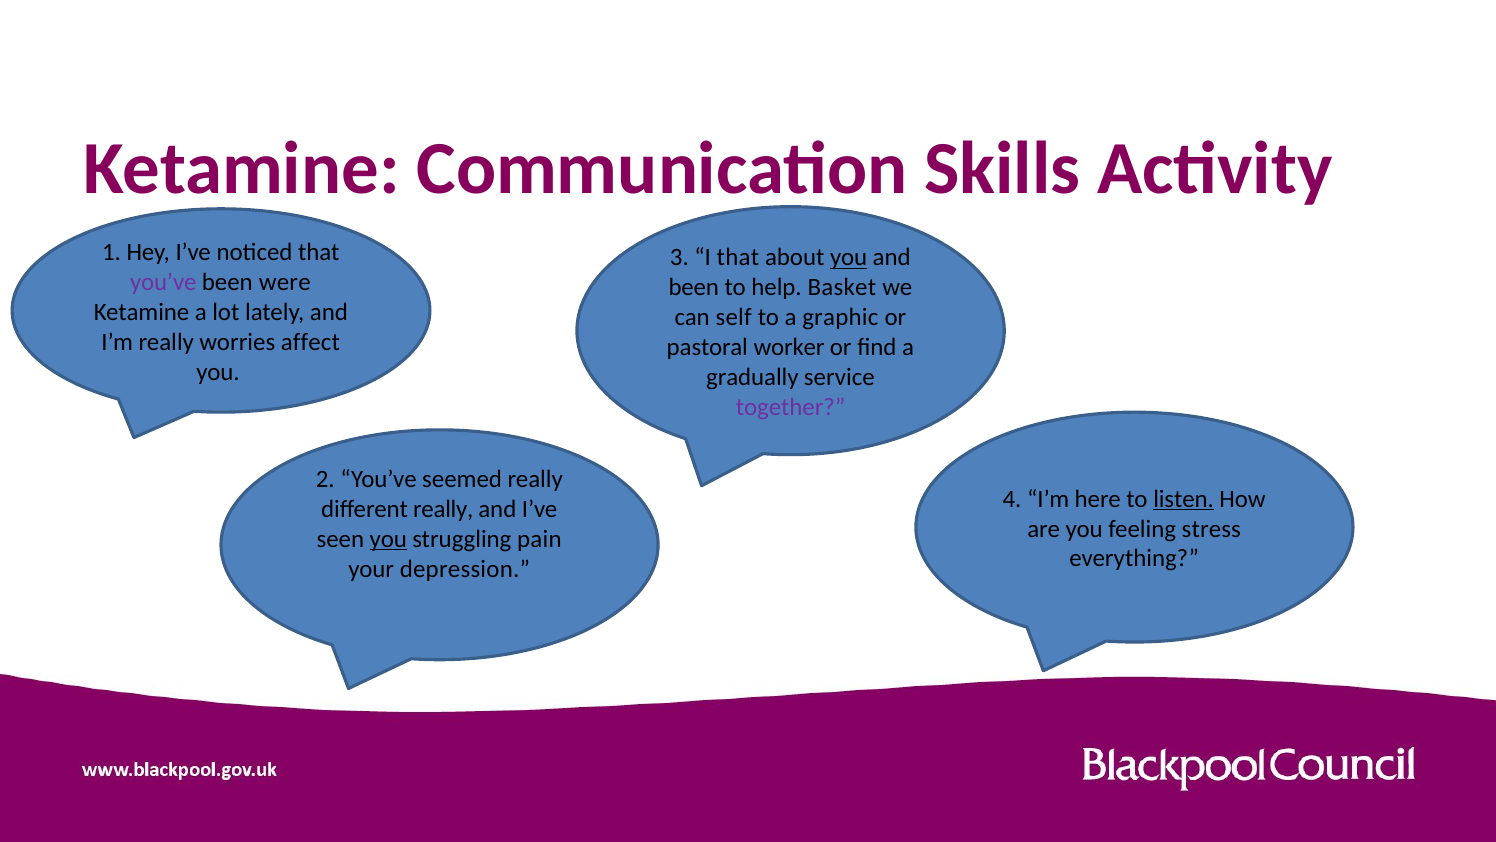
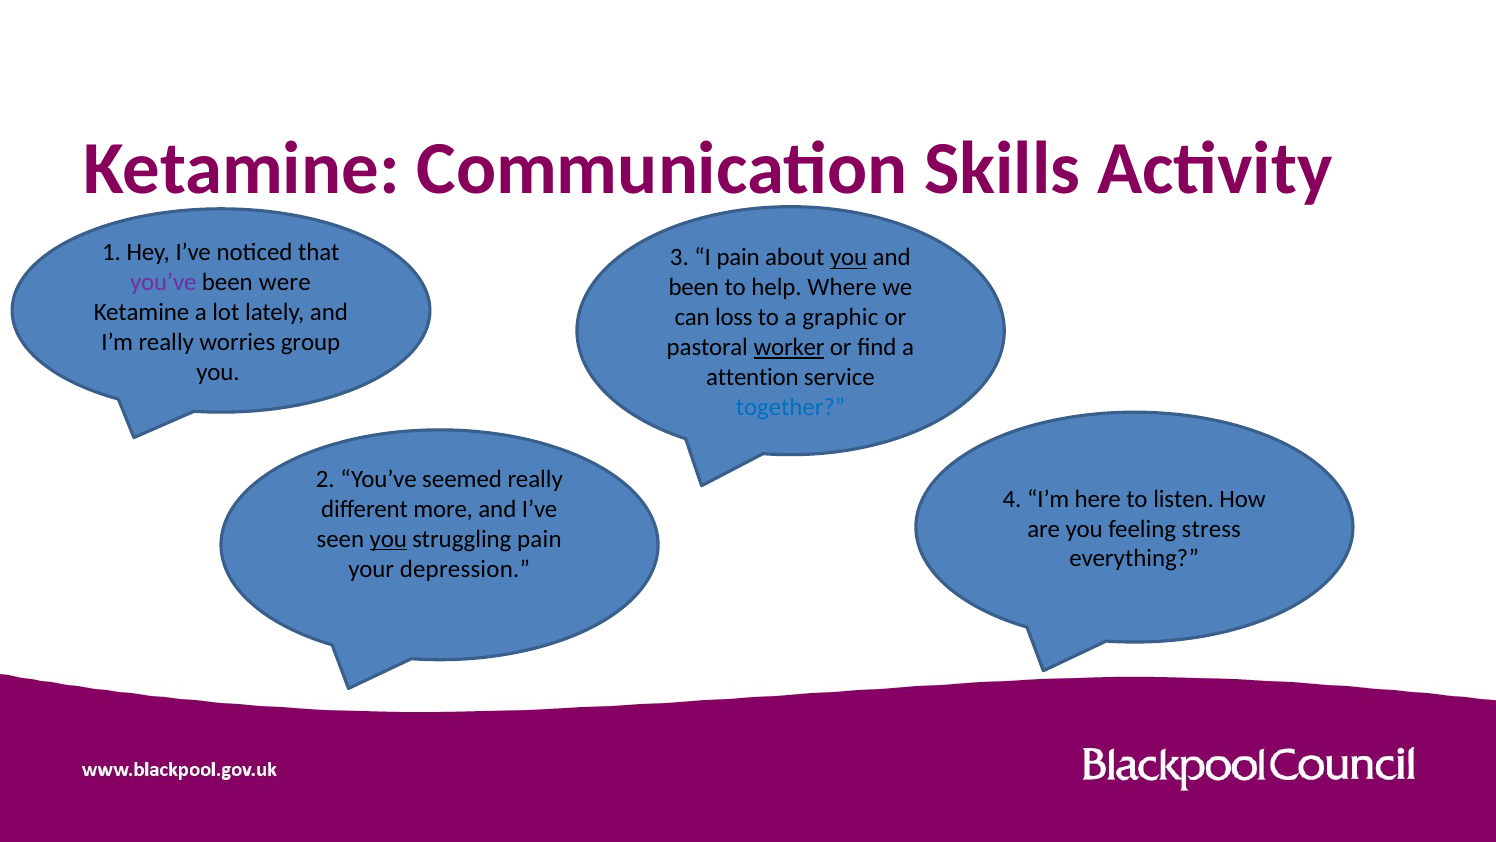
I that: that -> pain (738, 257)
Basket: Basket -> Where (842, 287)
self: self -> loss (734, 317)
affect: affect -> group (310, 342)
worker underline: none -> present (789, 347)
gradually: gradually -> attention (752, 377)
together colour: purple -> blue (791, 407)
listen underline: present -> none (1184, 499)
different really: really -> more (443, 509)
